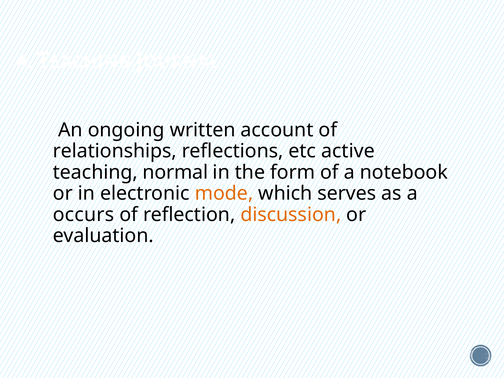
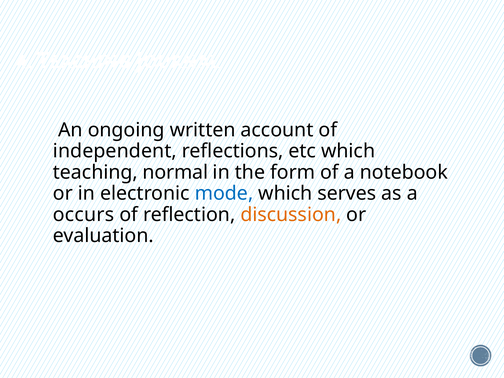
relationships: relationships -> independent (115, 151)
etc active: active -> which (348, 151)
mode colour: orange -> blue (224, 193)
